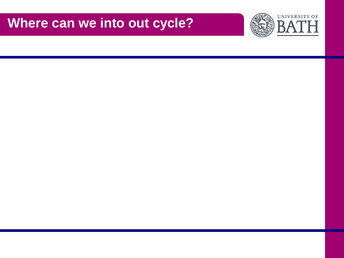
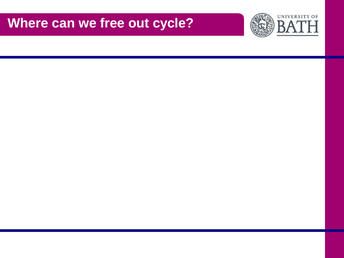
into: into -> free (112, 23)
